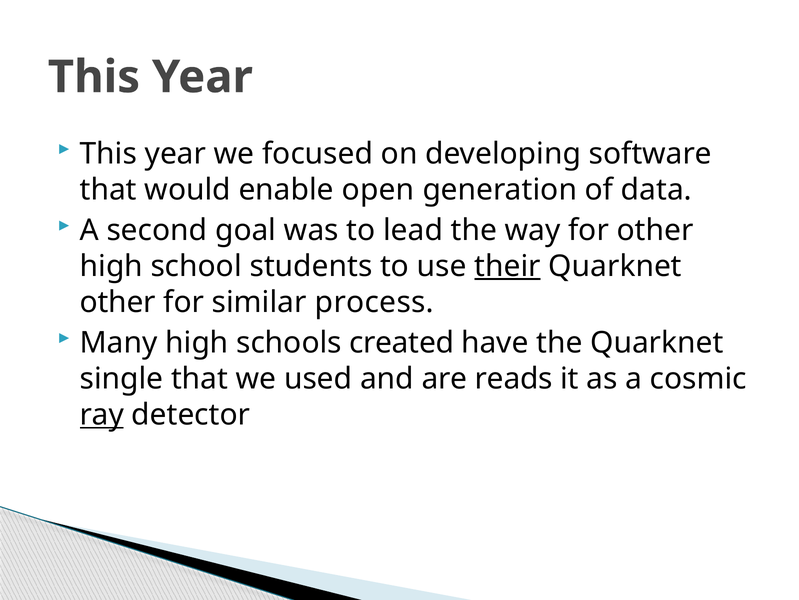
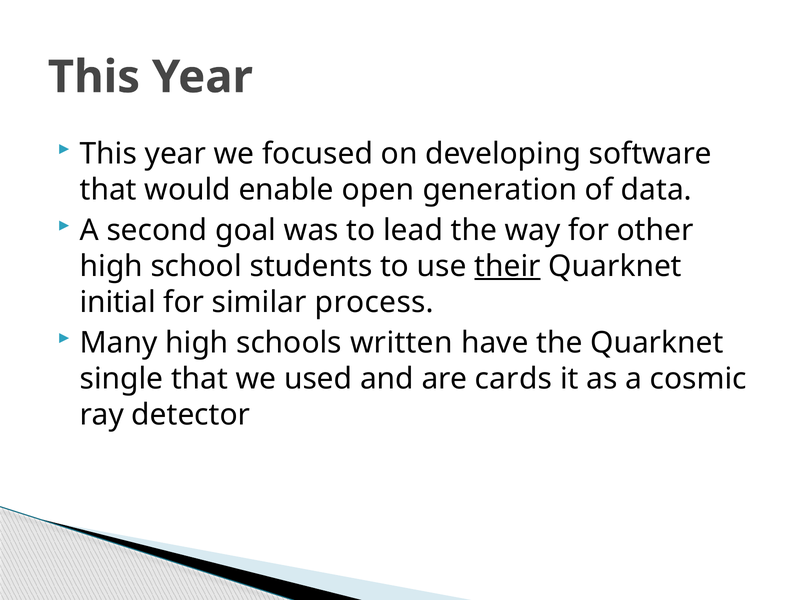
other: other -> initial (118, 302)
created: created -> written (401, 342)
reads: reads -> cards (513, 378)
ray underline: present -> none (102, 414)
